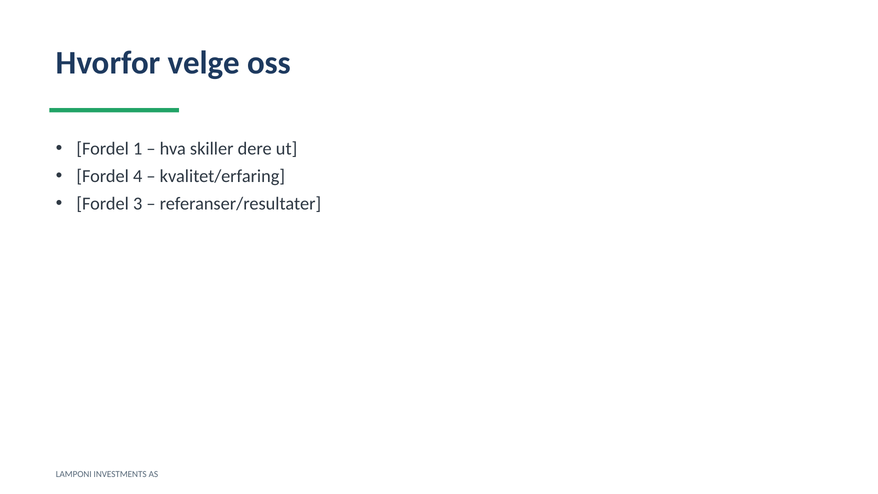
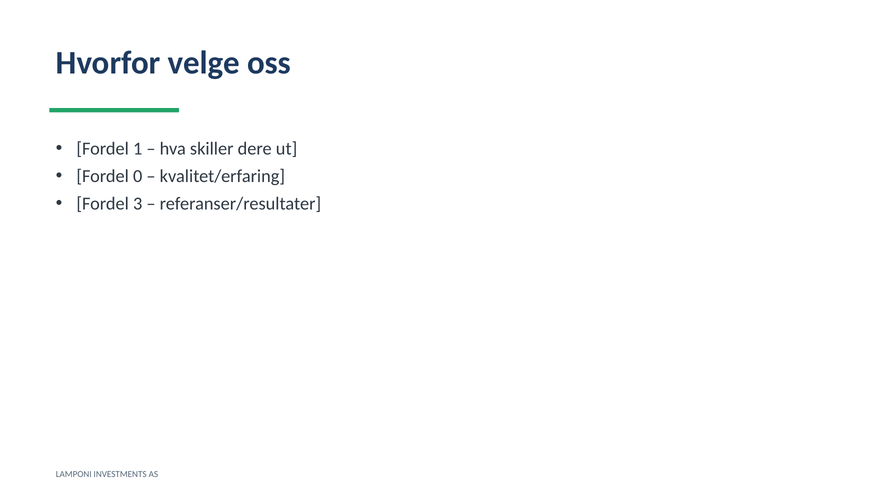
4: 4 -> 0 (138, 176)
